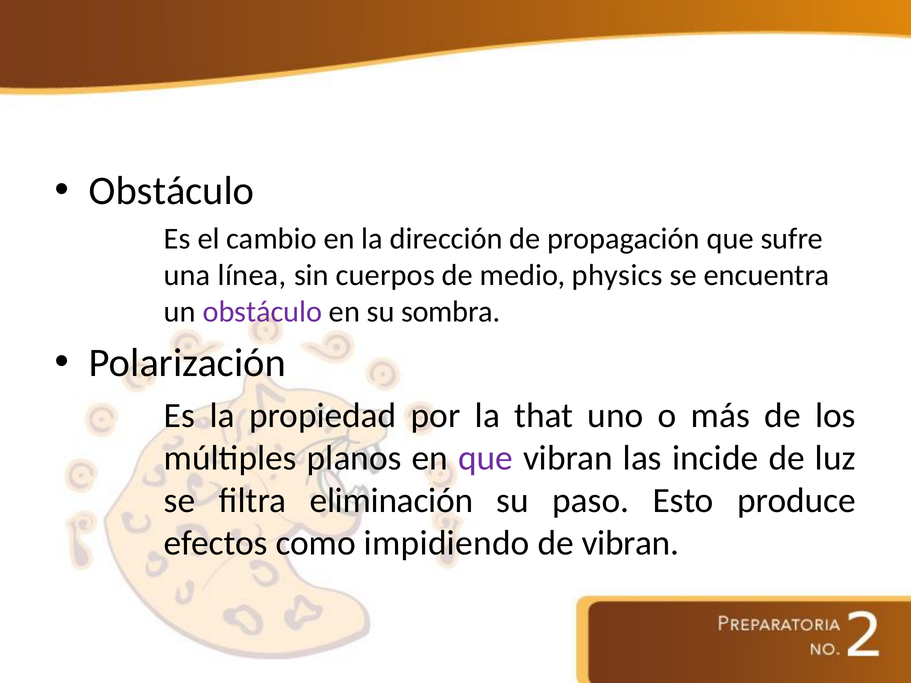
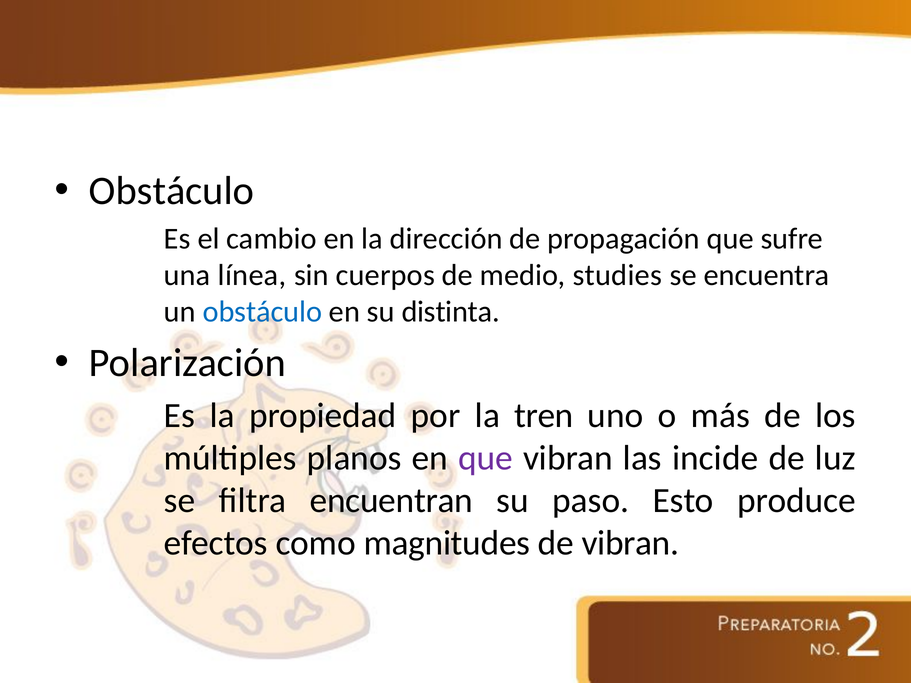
physics: physics -> studies (617, 275)
obstáculo colour: purple -> blue (262, 312)
sombra: sombra -> distinta (451, 312)
that: that -> tren (544, 416)
eliminación: eliminación -> encuentran (391, 501)
impidiendo: impidiendo -> magnitudes (447, 543)
